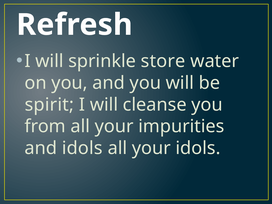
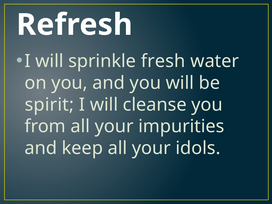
store: store -> fresh (163, 61)
and idols: idols -> keep (82, 148)
